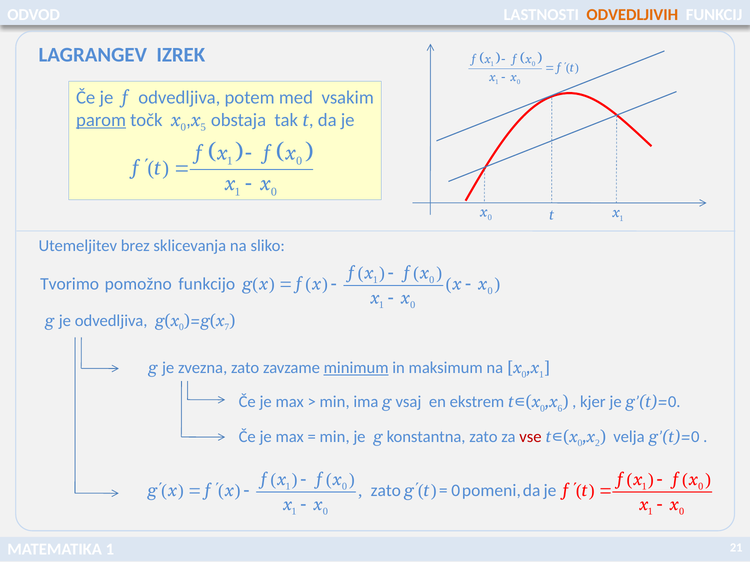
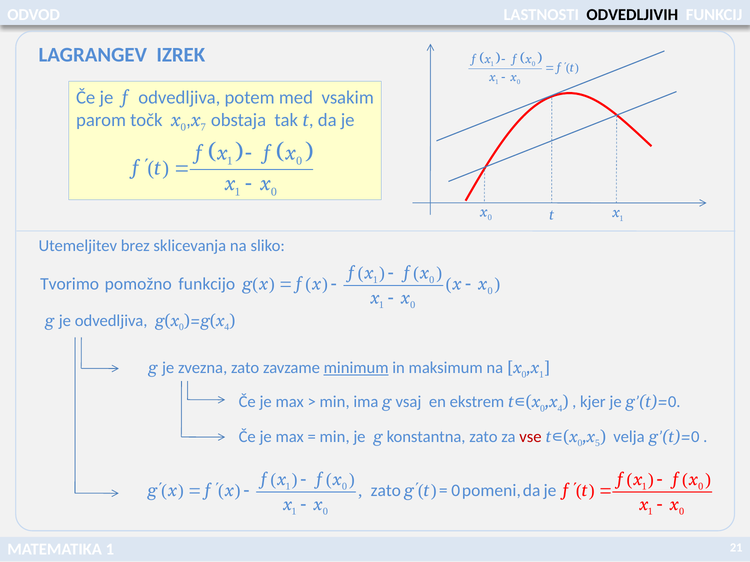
ODVEDLJIVIH colour: orange -> black (632, 15)
parom underline: present -> none (101, 120)
5: 5 -> 7 (203, 127)
7: 7 -> 4 (227, 328)
6: 6 -> 4 (560, 409)
2: 2 -> 5 (597, 444)
